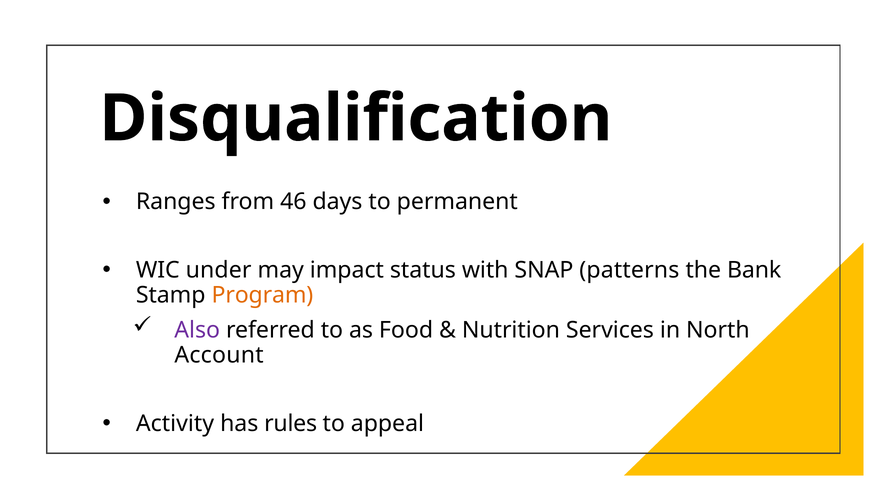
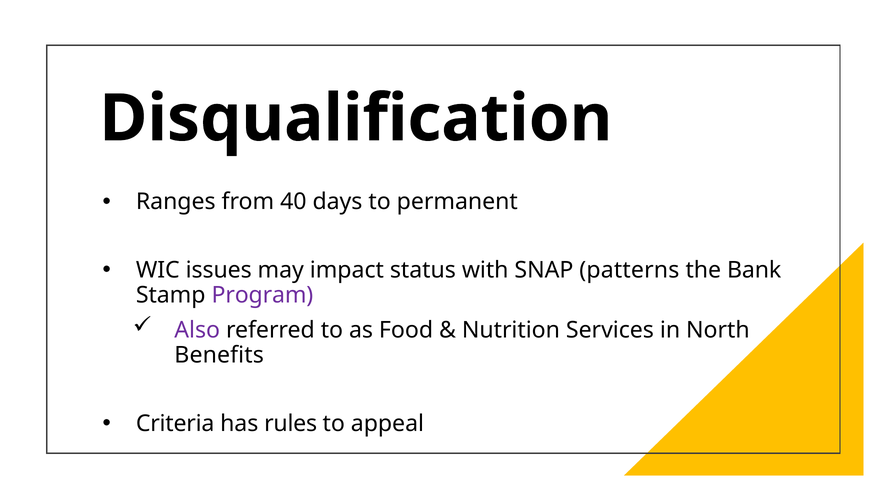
46: 46 -> 40 (293, 202)
under: under -> issues (219, 270)
Program colour: orange -> purple (262, 295)
Account: Account -> Benefits (219, 355)
Activity: Activity -> Criteria (175, 424)
